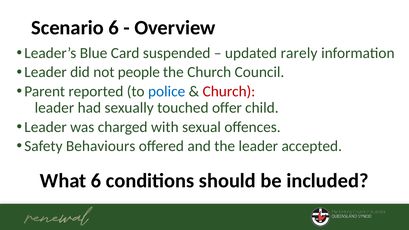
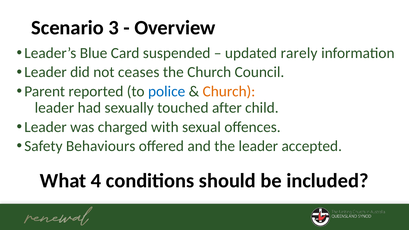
Scenario 6: 6 -> 3 (114, 28)
people: people -> ceases (139, 72)
Church colour: red -> orange (229, 91)
offer: offer -> after (227, 108)
What 6: 6 -> 4 (96, 181)
